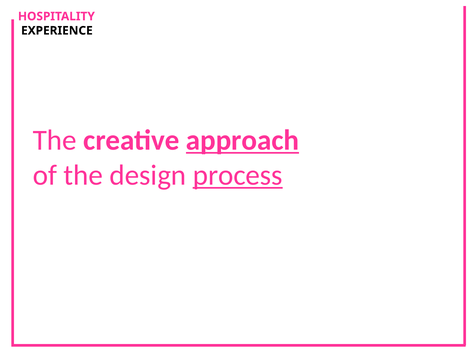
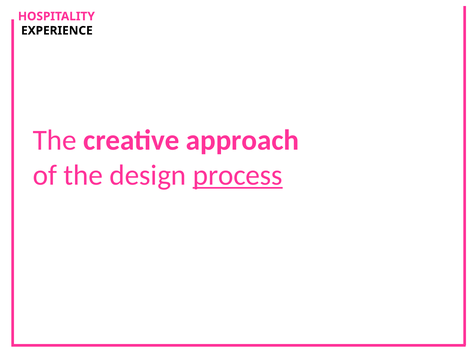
approach underline: present -> none (243, 140)
